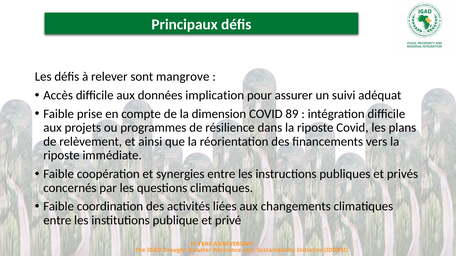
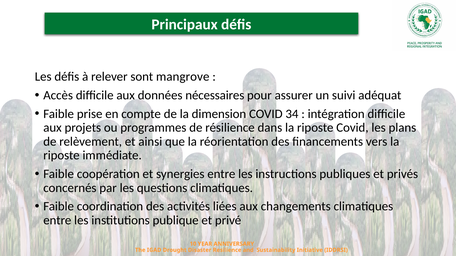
implication: implication -> nécessaires (215, 95)
89: 89 -> 34 (292, 114)
